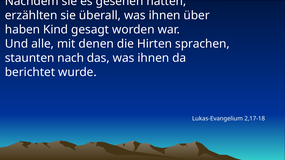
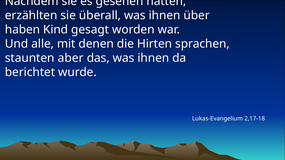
nach: nach -> aber (71, 58)
